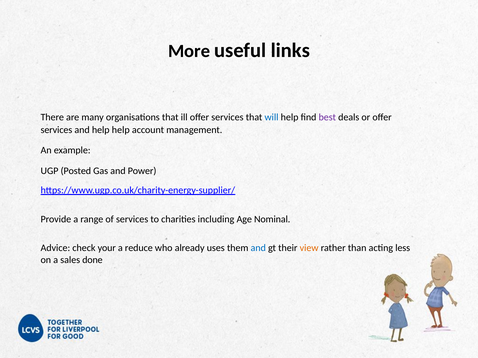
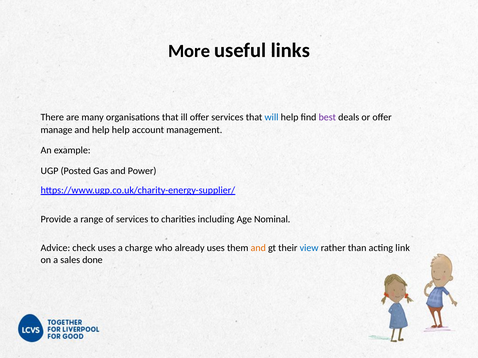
services: services -> manage (56, 130)
check your: your -> uses (107, 248)
reduce: reduce -> charge (139, 248)
and colour: blue -> orange (258, 248)
view colour: orange -> blue (309, 248)
less: less -> link (403, 248)
